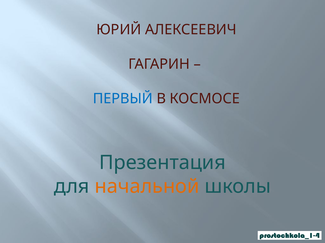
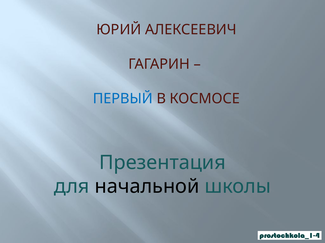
начальной colour: orange -> black (147, 187)
